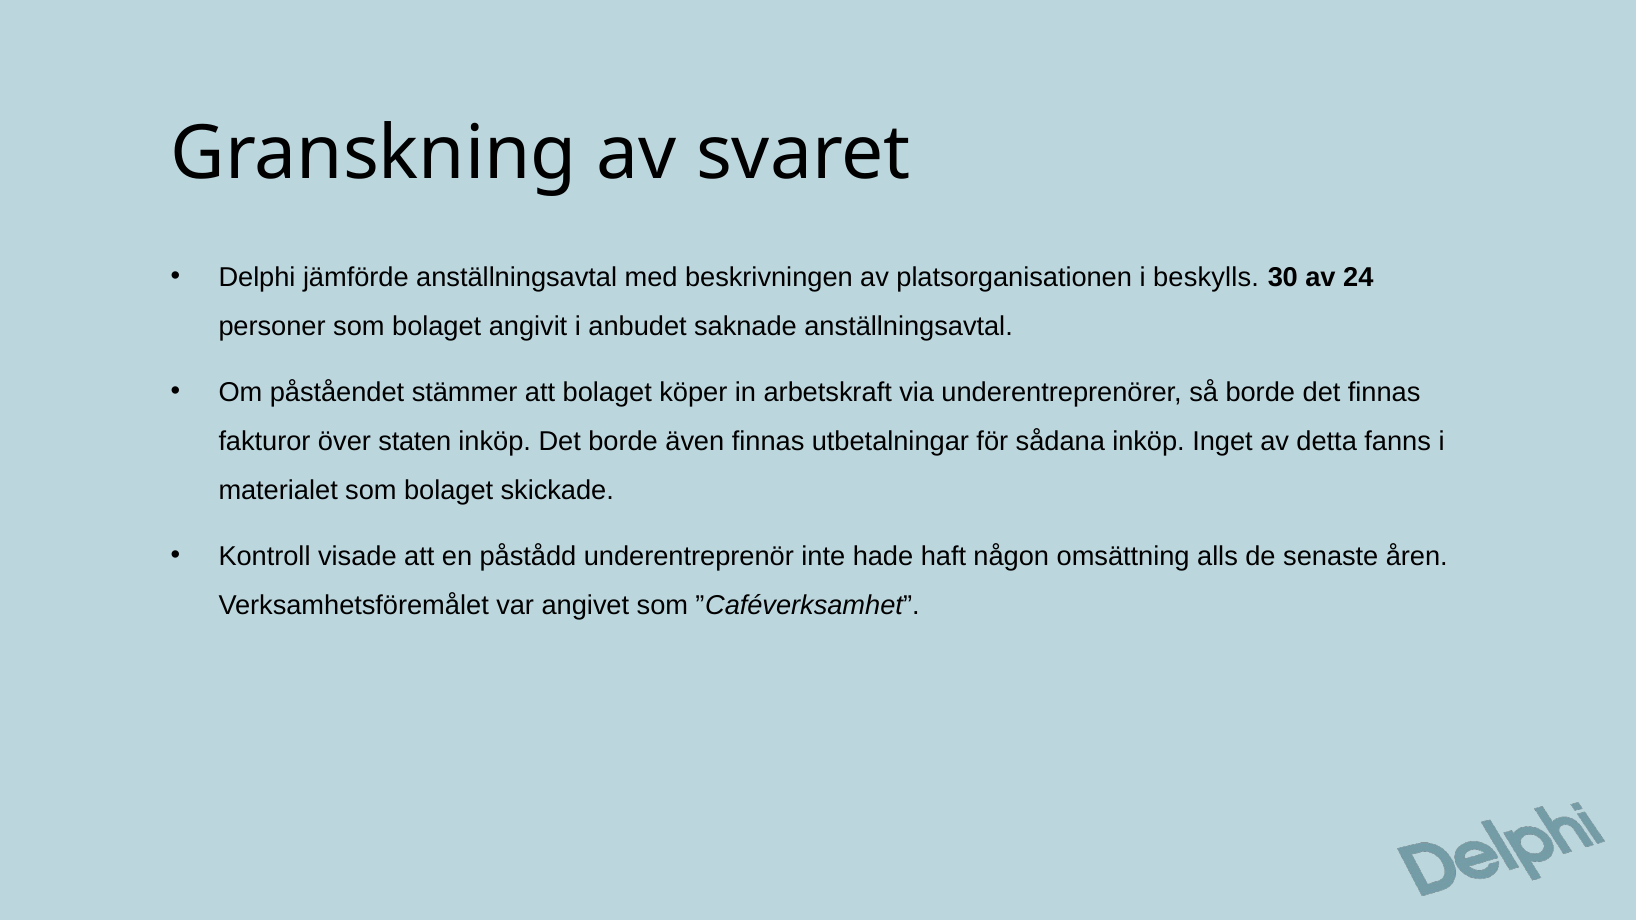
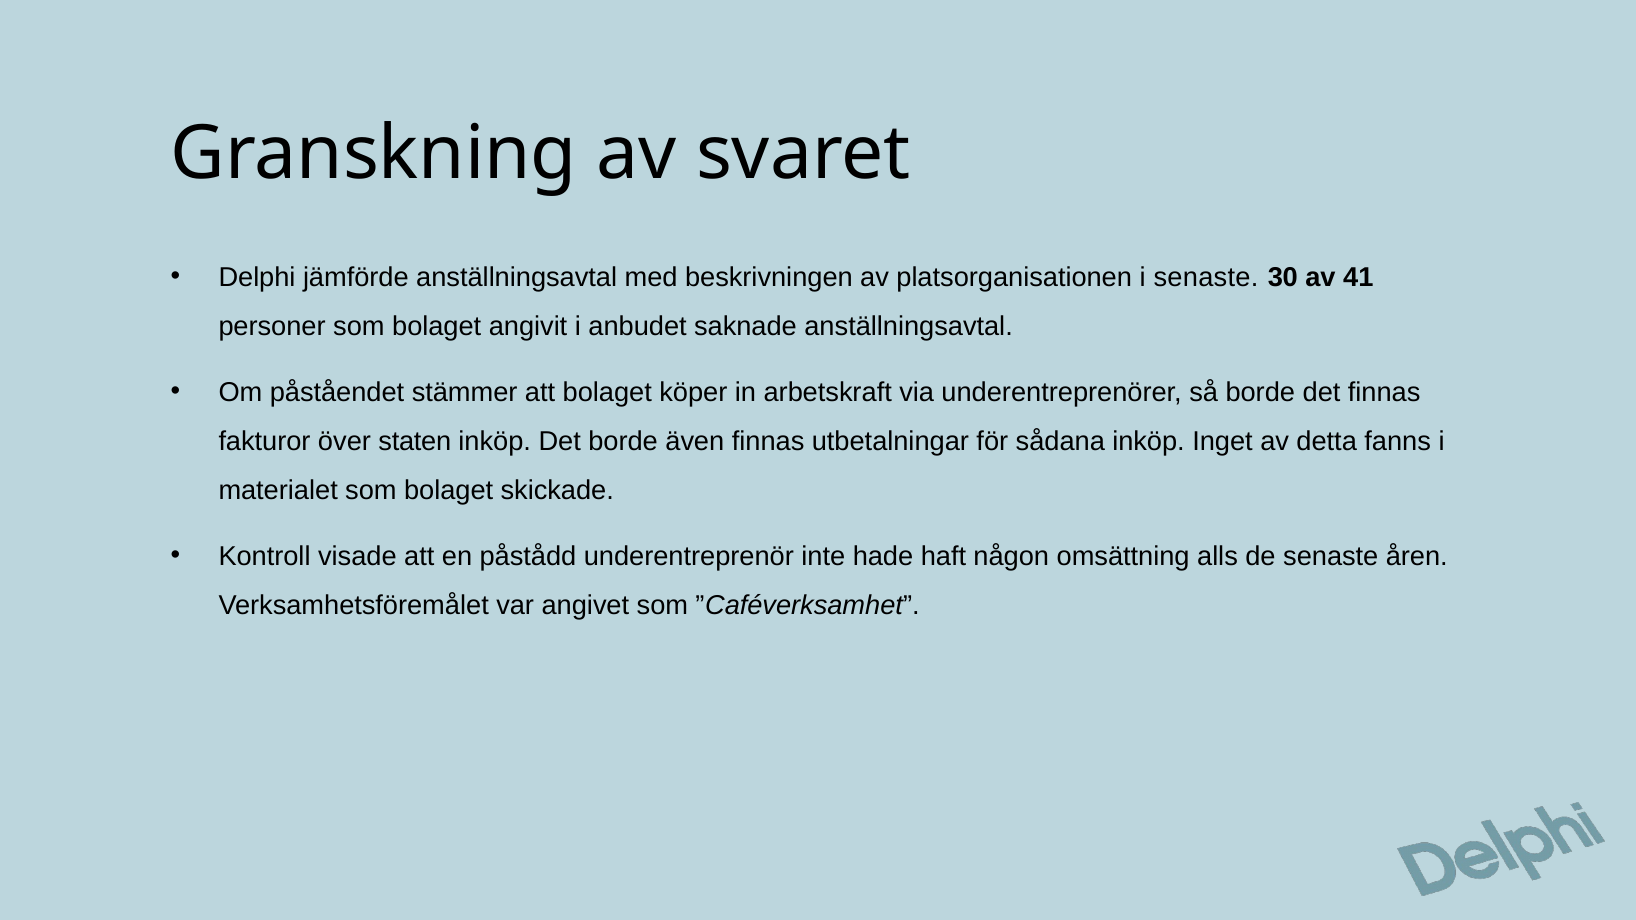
i beskylls: beskylls -> senaste (1206, 277)
24: 24 -> 41 (1358, 277)
